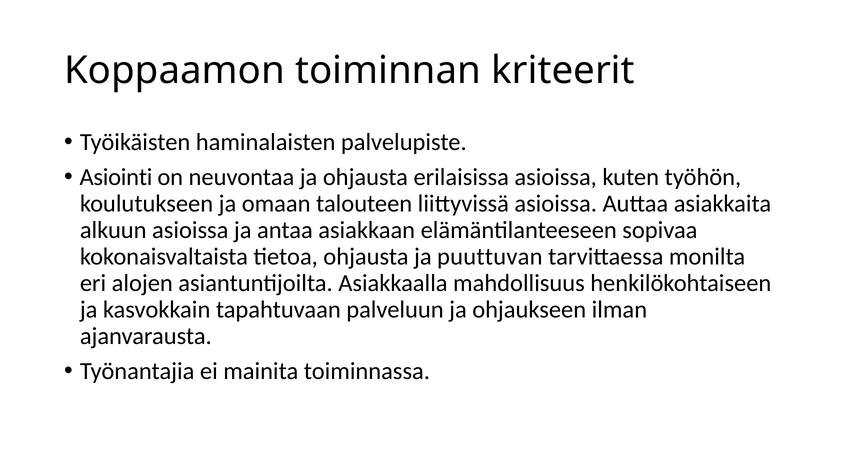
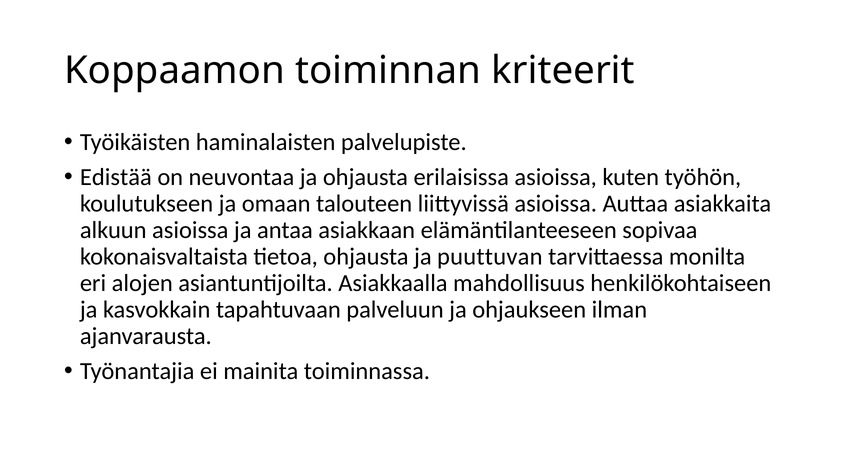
Asiointi: Asiointi -> Edistää (116, 177)
